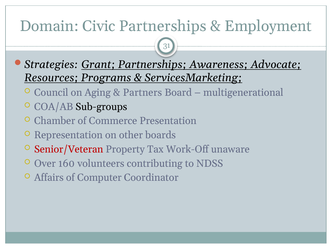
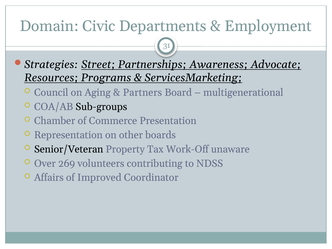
Civic Partnerships: Partnerships -> Departments (163, 26)
Grant: Grant -> Street (98, 64)
Senior/Veteran colour: red -> black (69, 149)
160: 160 -> 269 (67, 163)
Computer: Computer -> Improved (99, 178)
